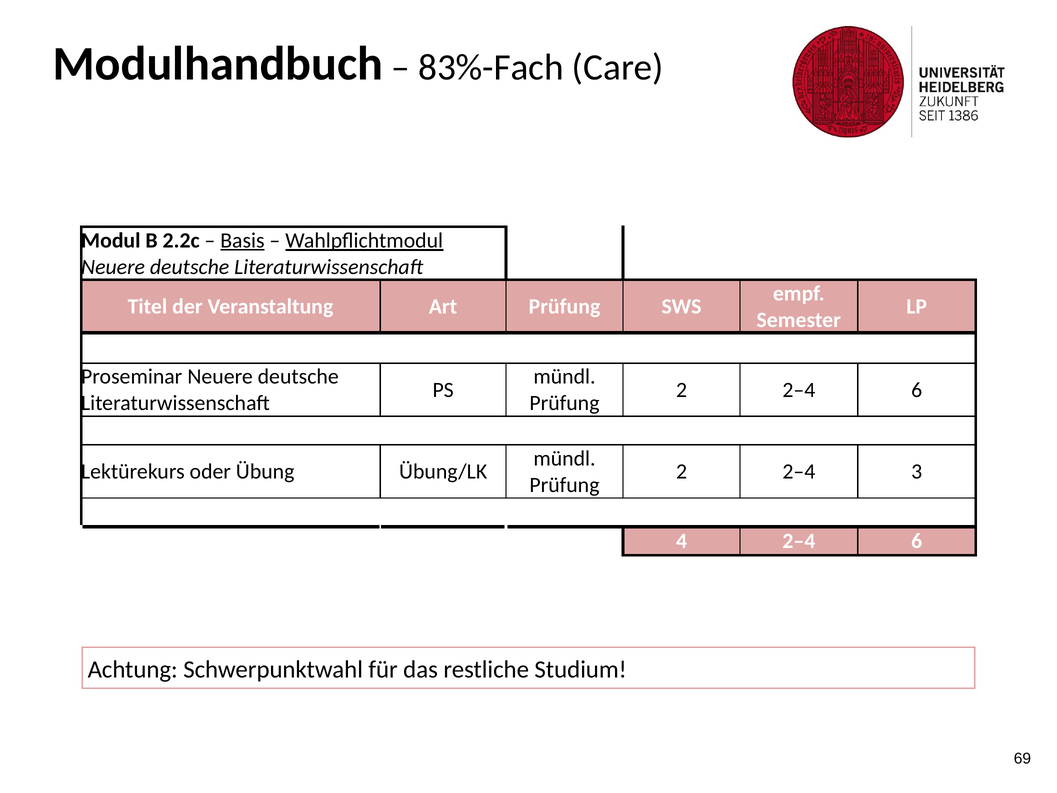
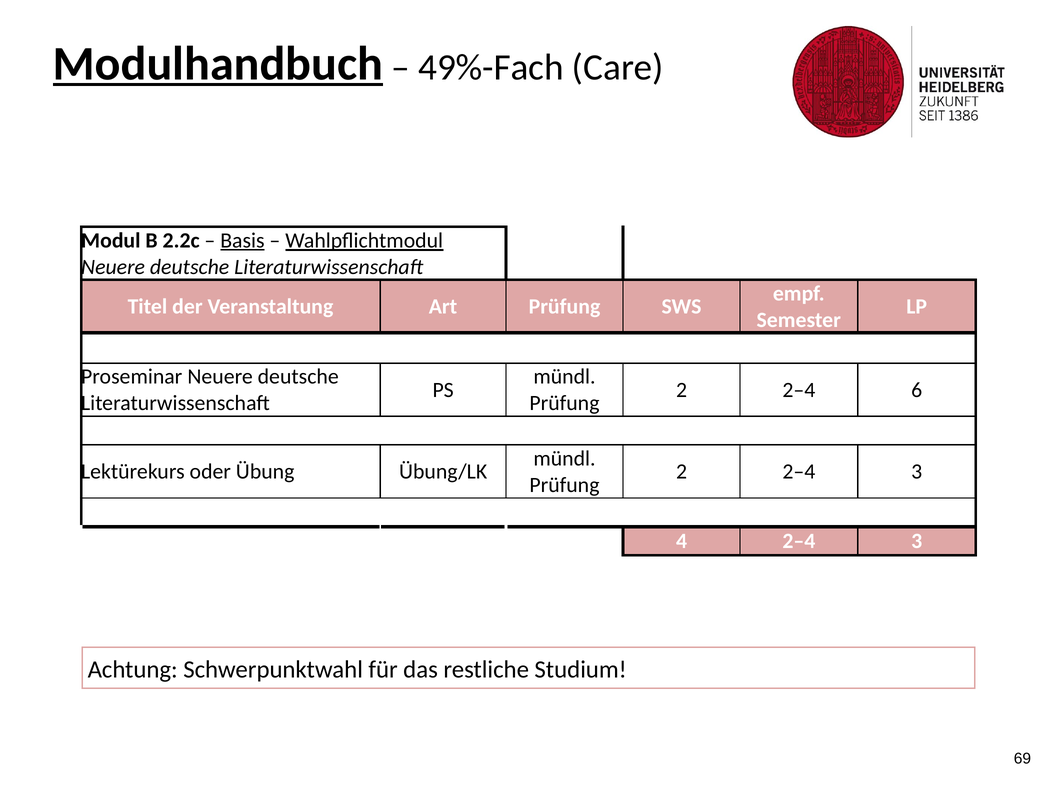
Modulhandbuch underline: none -> present (218, 64)
83%-Fach: 83%-Fach -> 49%-Fach (491, 67)
4 2–4 6: 6 -> 3 (917, 541)
